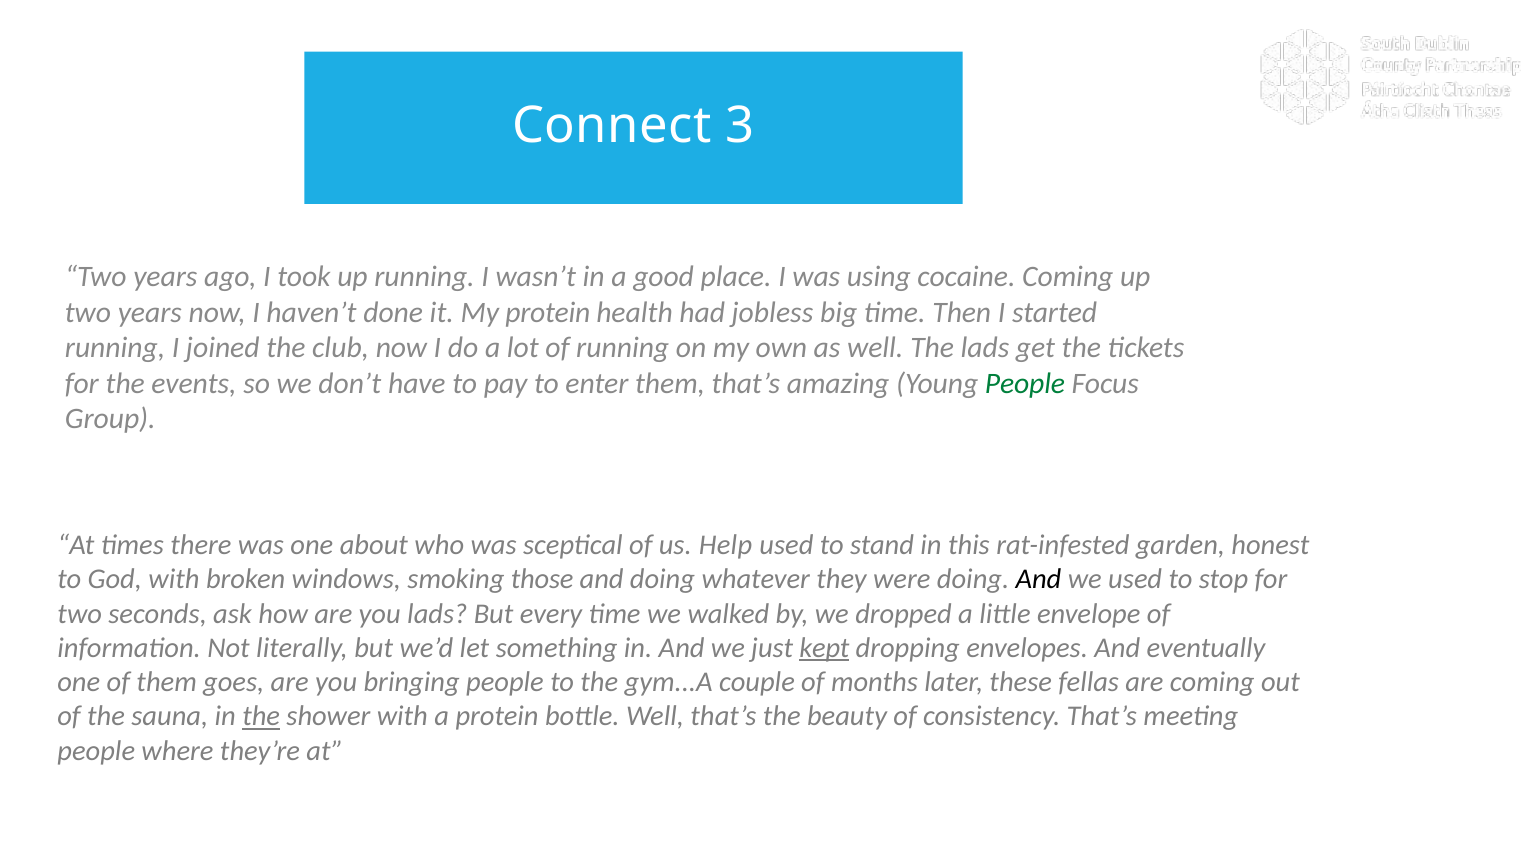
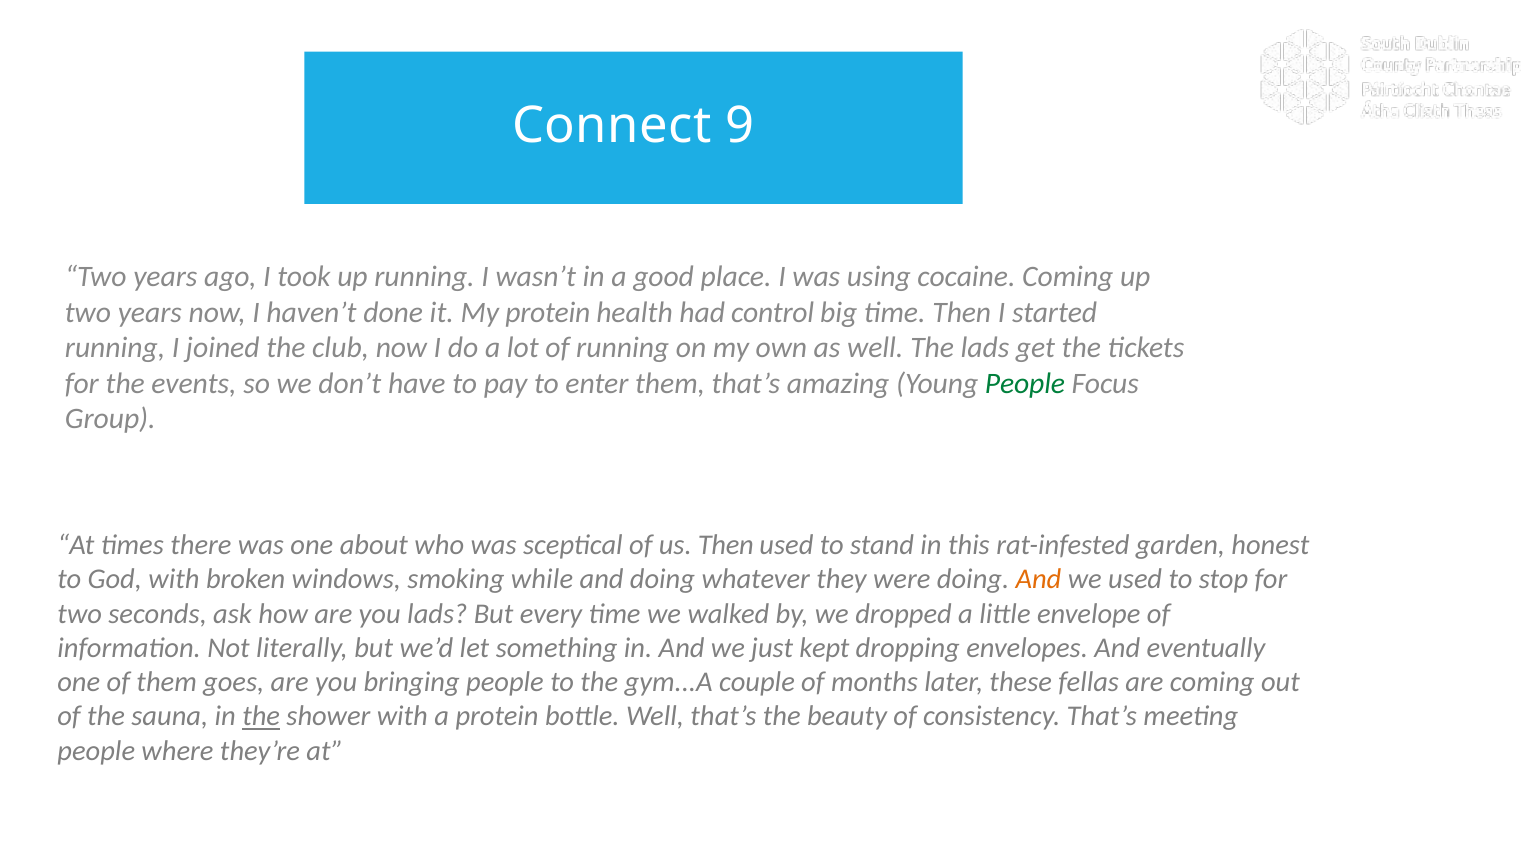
3: 3 -> 9 (740, 126)
jobless: jobless -> control (773, 312)
us Help: Help -> Then (726, 545)
those: those -> while (542, 579)
And colour: black -> orange (1039, 579)
kept underline: present -> none (824, 648)
